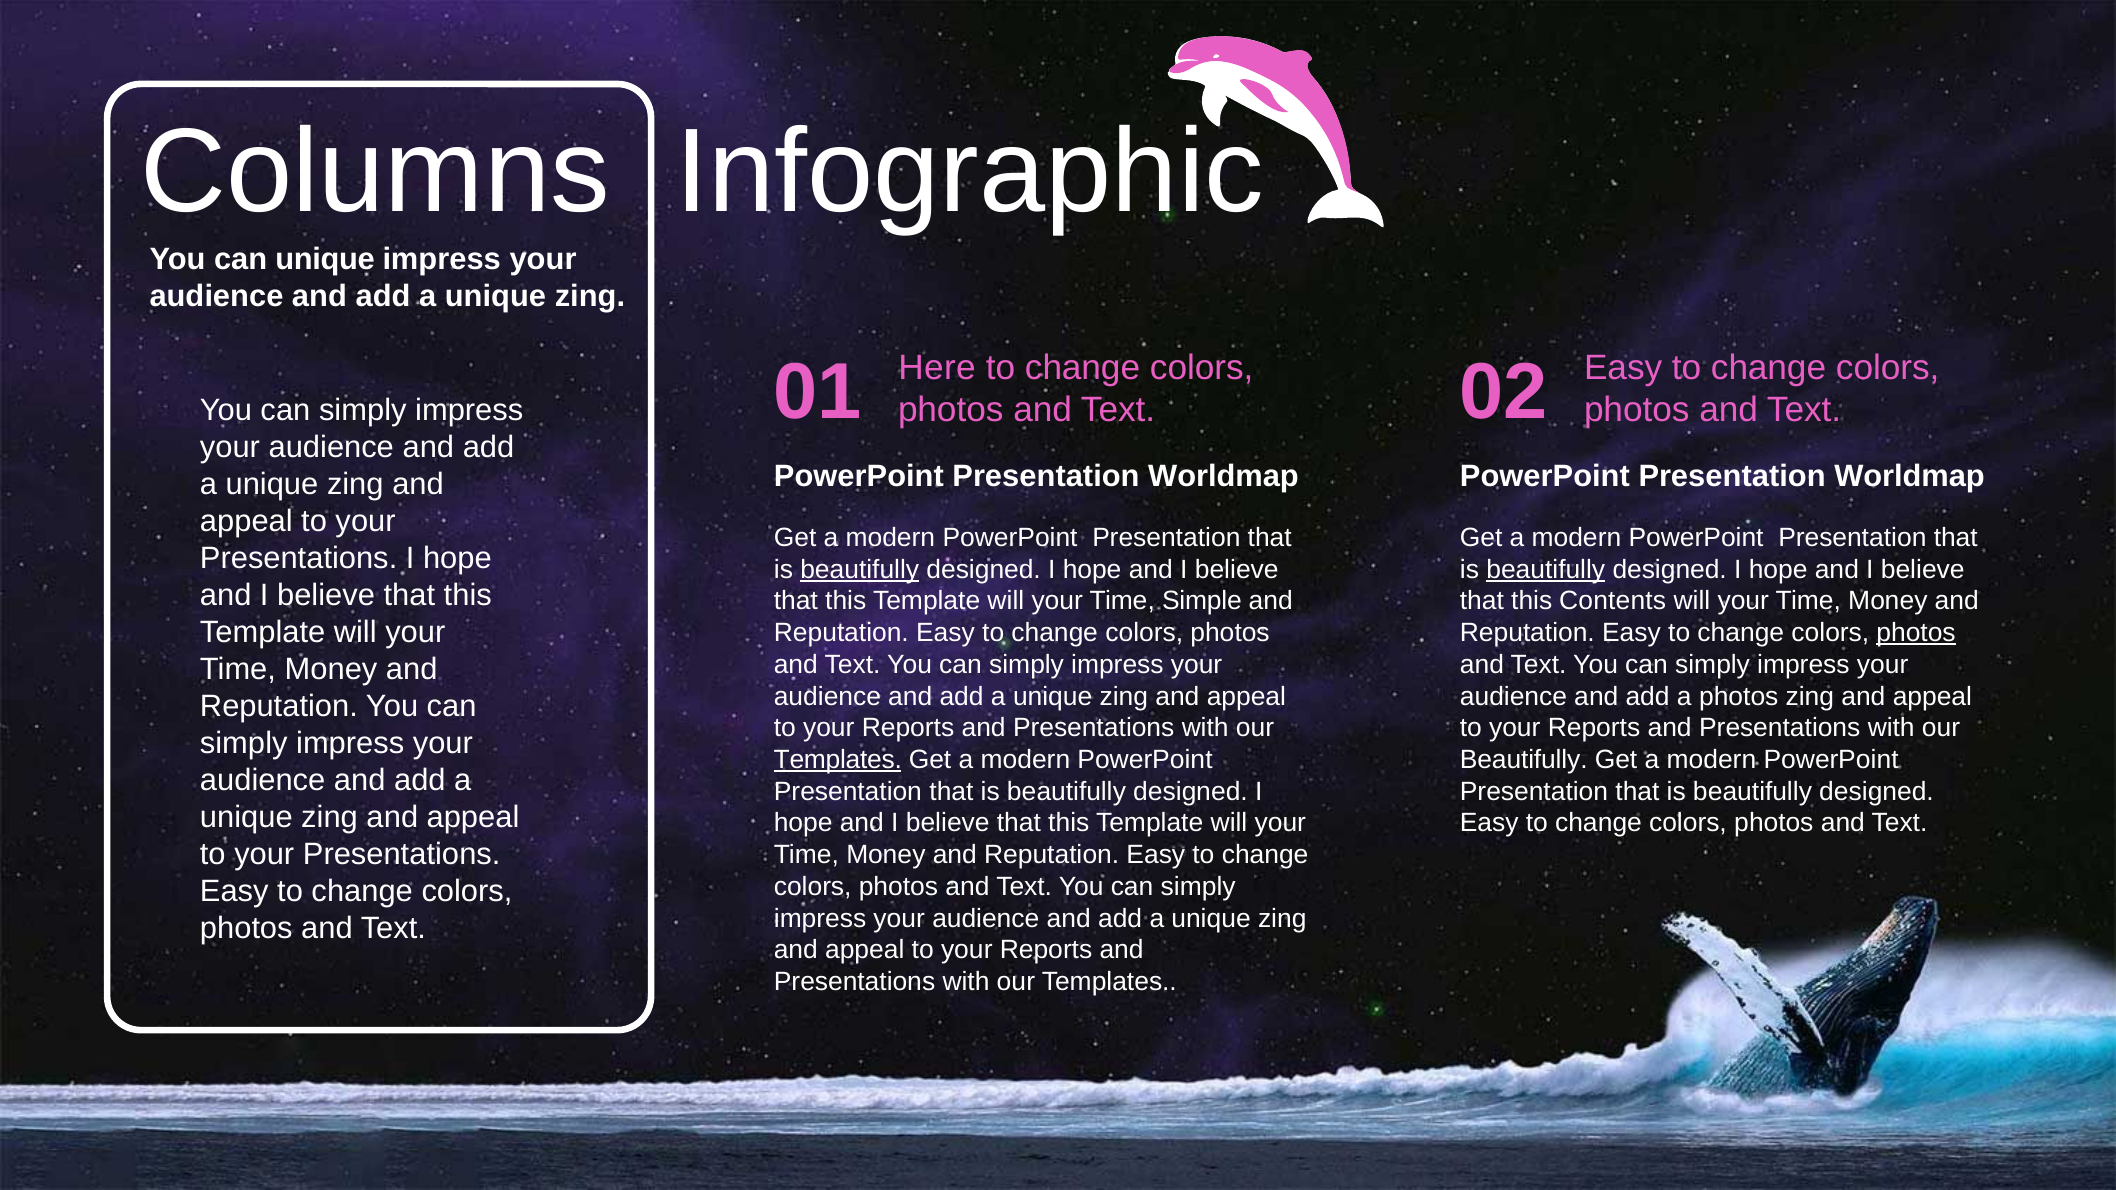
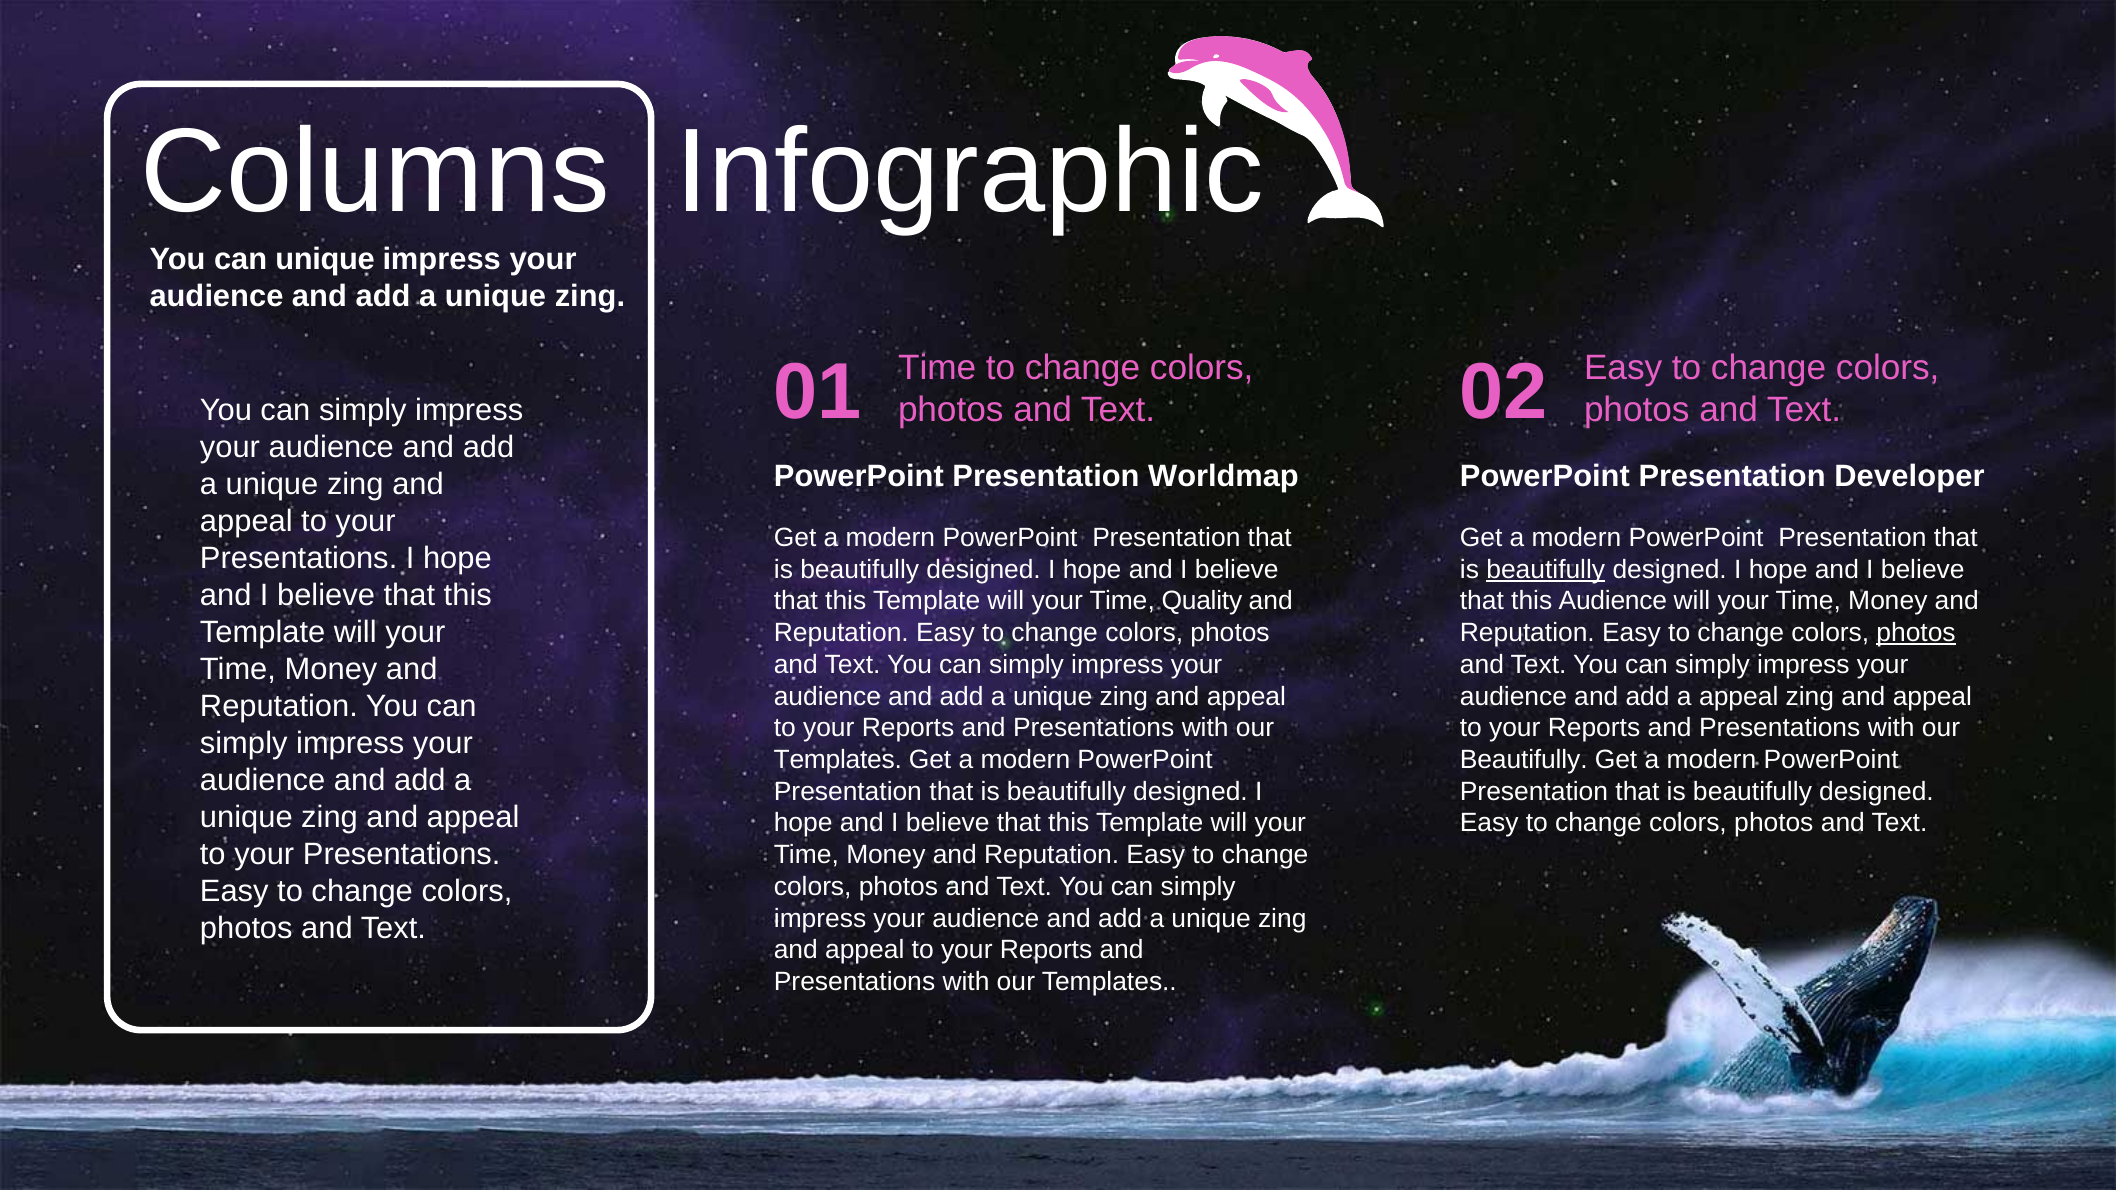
Here: Here -> Time (937, 368)
Worldmap: Worldmap -> Developer (1909, 477)
beautifully underline: present -> none (860, 570)
Simple: Simple -> Quality (1202, 601)
this Contents: Contents -> Audience (1613, 601)
a photos: photos -> appeal (1739, 696)
Templates underline: present -> none (838, 760)
